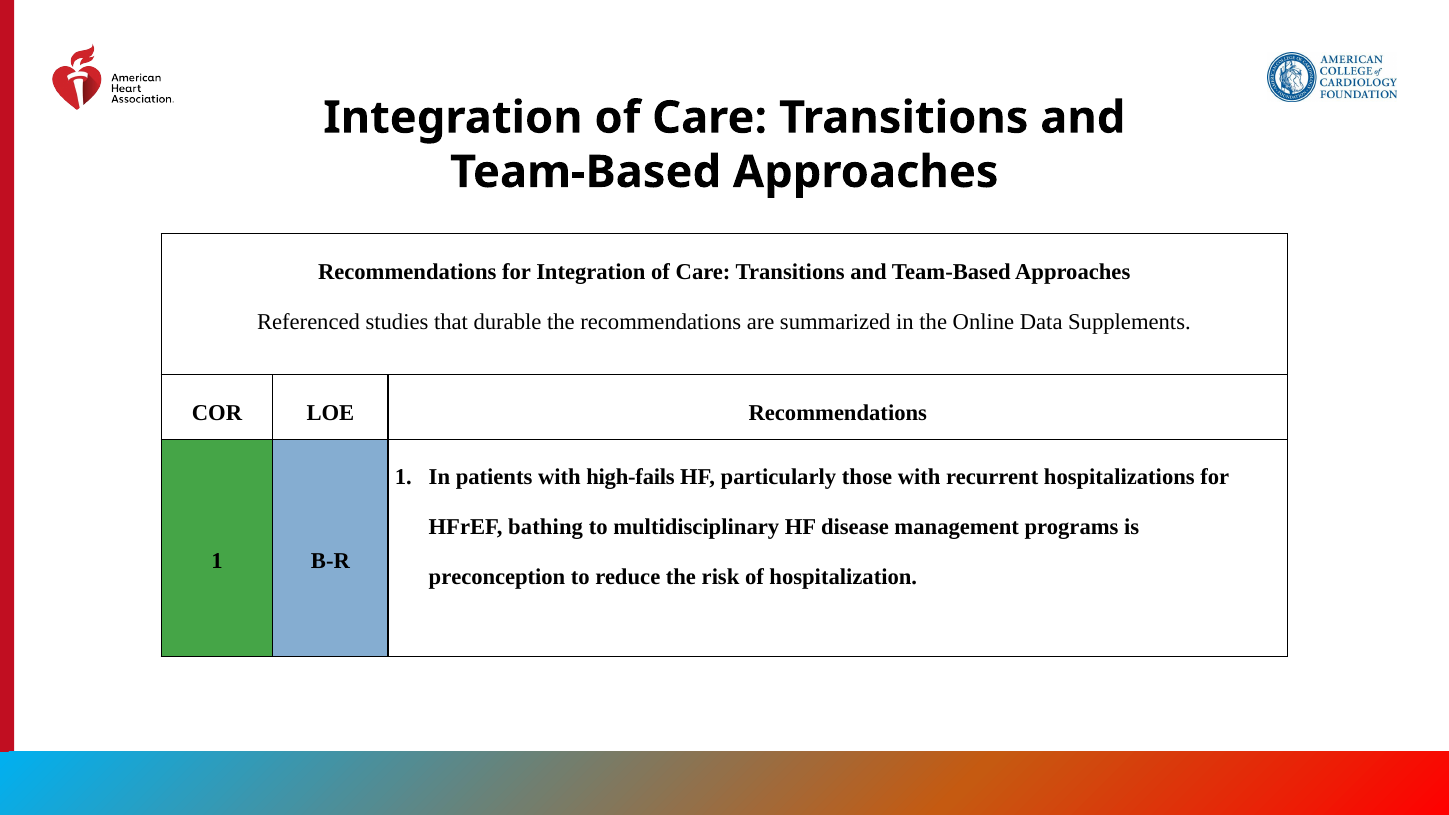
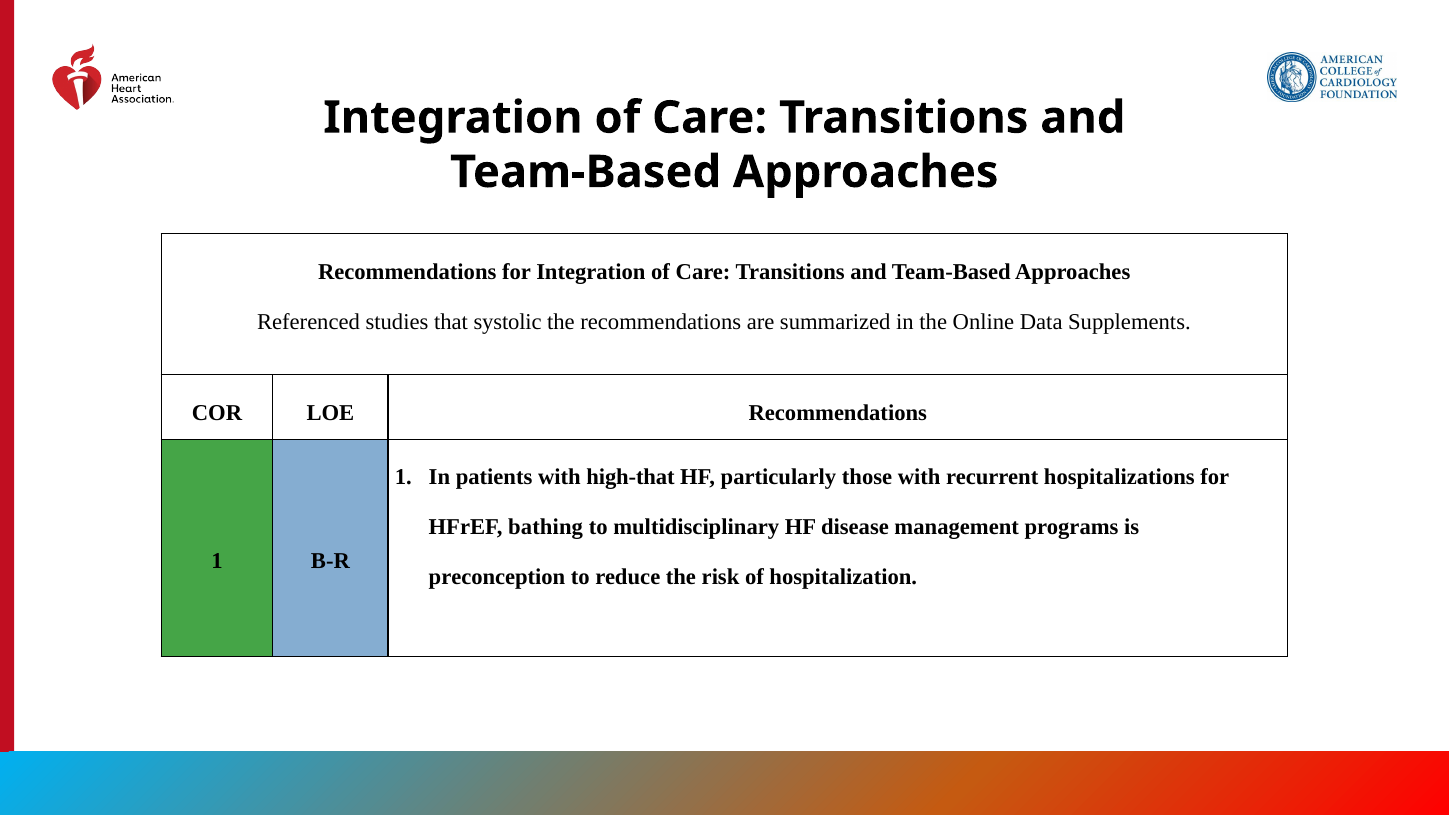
durable: durable -> systolic (508, 322)
high-fails: high-fails -> high-that (631, 477)
